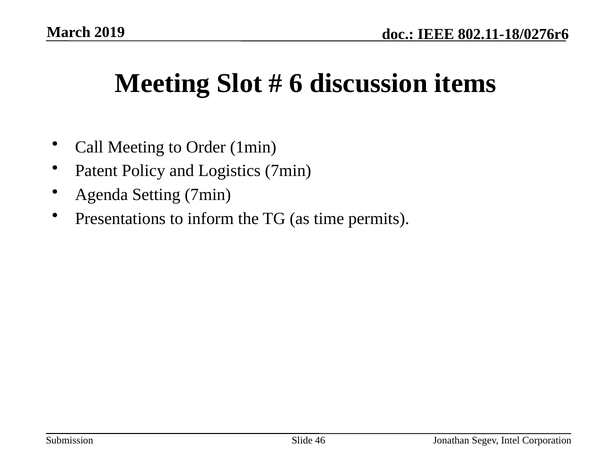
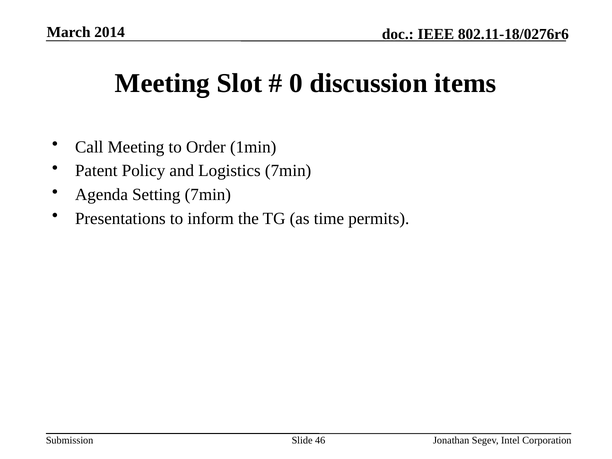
2019: 2019 -> 2014 (110, 32)
6: 6 -> 0 (296, 83)
